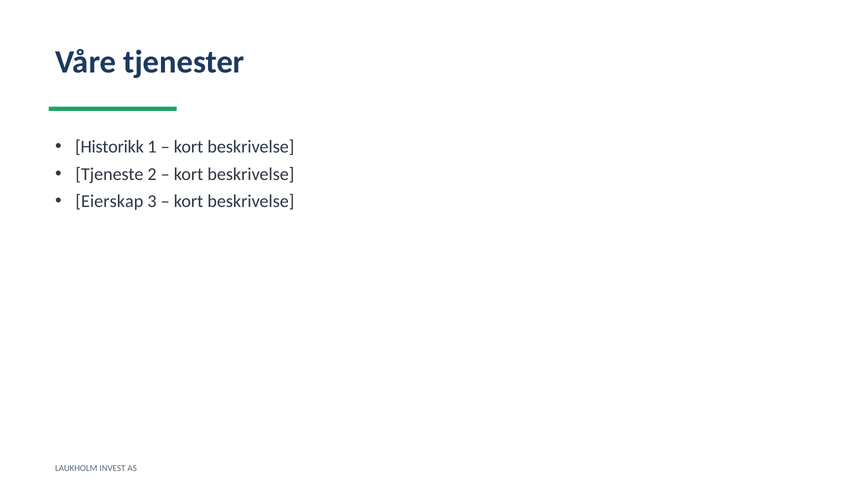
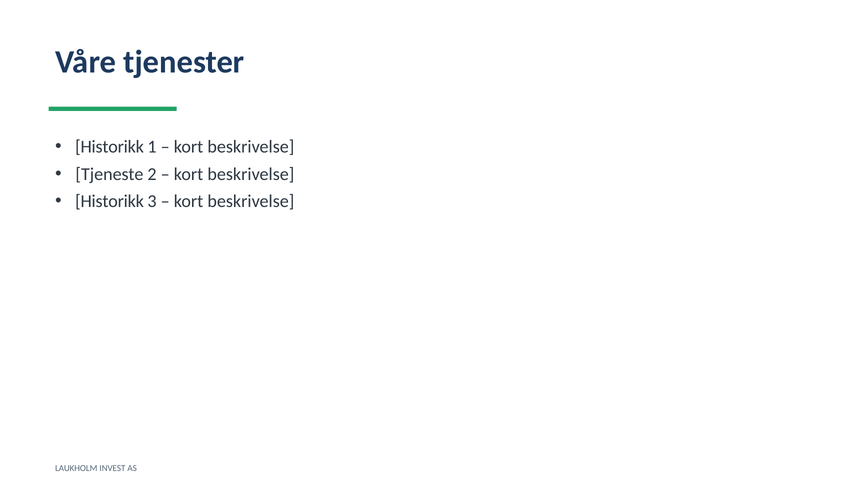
Eierskap: Eierskap -> Historikk (110, 201)
